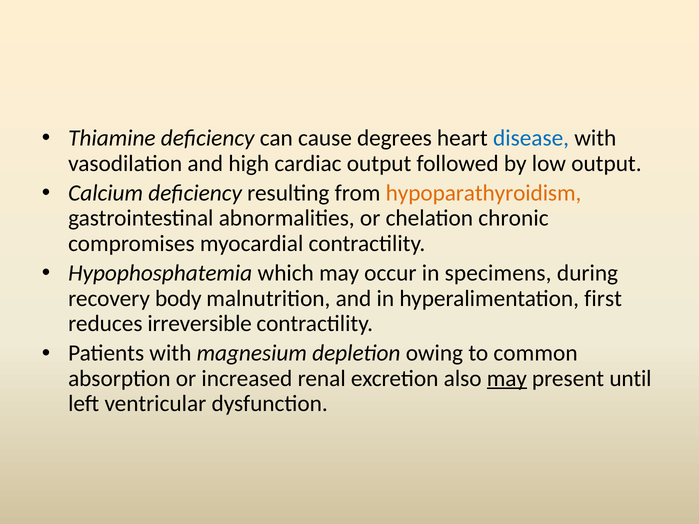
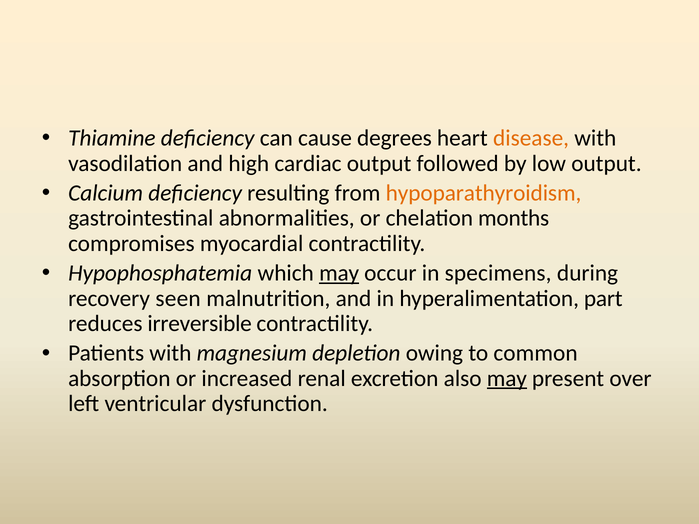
disease colour: blue -> orange (531, 138)
chronic: chronic -> months (514, 218)
may underline: none -> present (339, 273)
body: body -> seen (178, 298)
first: first -> part (603, 298)
until: until -> over (630, 379)
